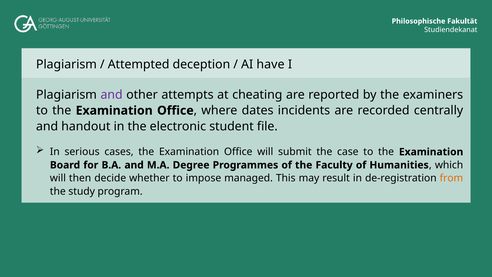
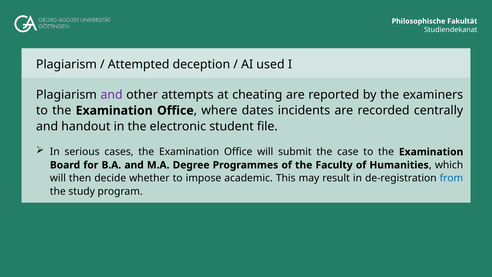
have: have -> used (271, 64)
managed: managed -> academic (249, 178)
from colour: orange -> blue (451, 178)
